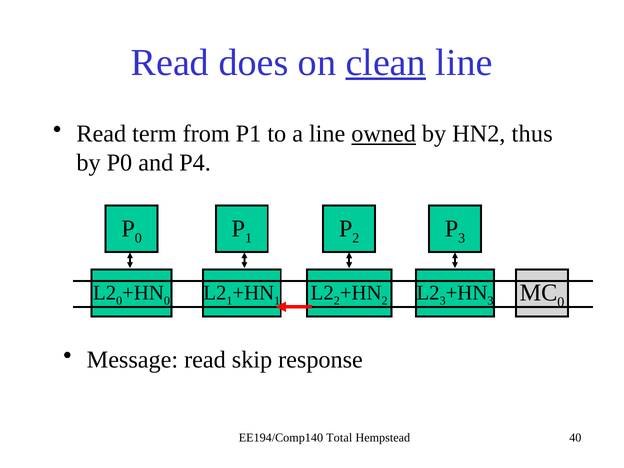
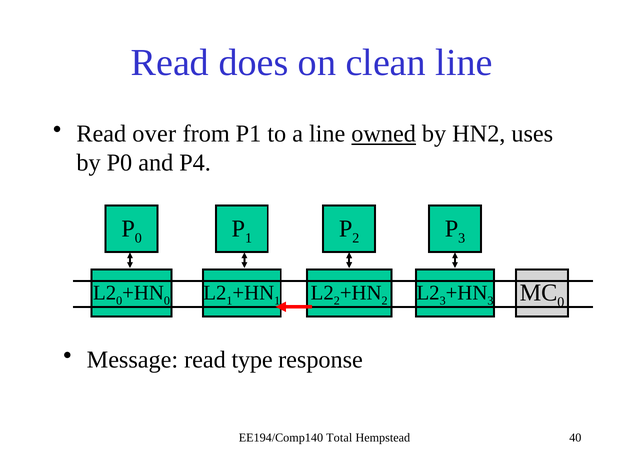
clean underline: present -> none (386, 62)
term: term -> over (154, 134)
thus: thus -> uses (532, 134)
skip: skip -> type (252, 360)
